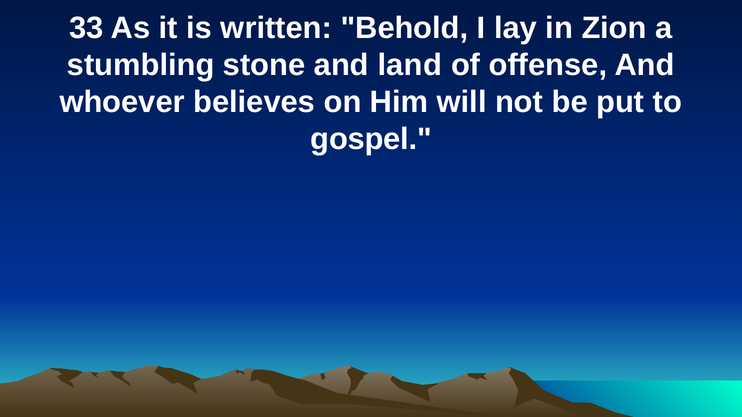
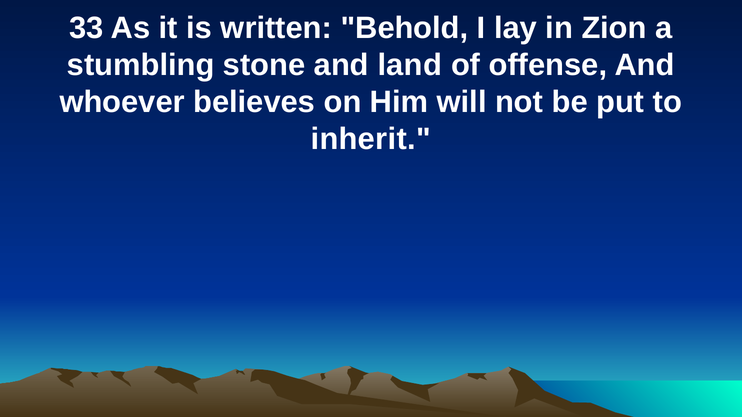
gospel: gospel -> inherit (371, 139)
